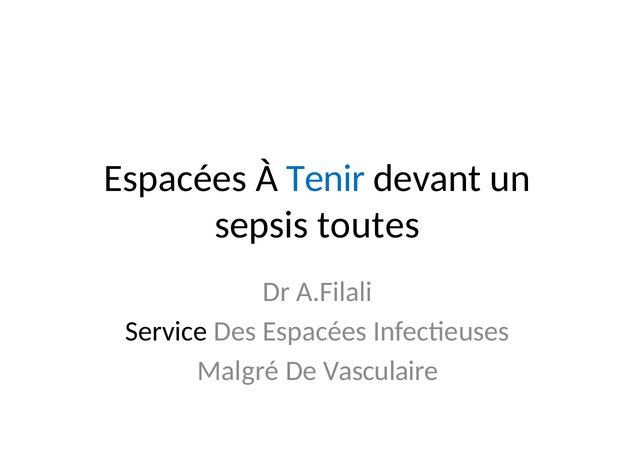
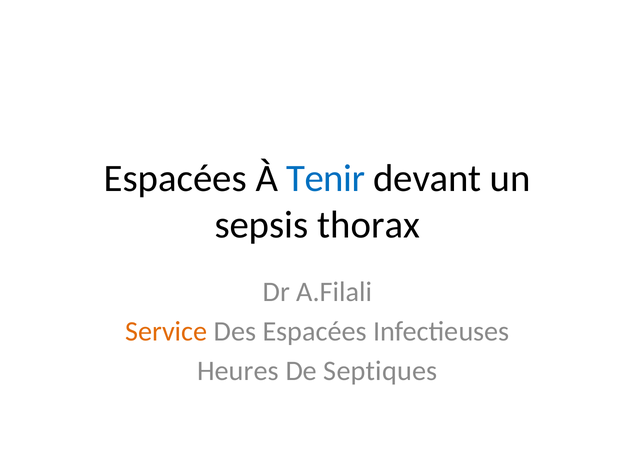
toutes: toutes -> thorax (369, 225)
Service colour: black -> orange (166, 331)
Malgré: Malgré -> Heures (238, 371)
Vasculaire: Vasculaire -> Septiques (380, 371)
